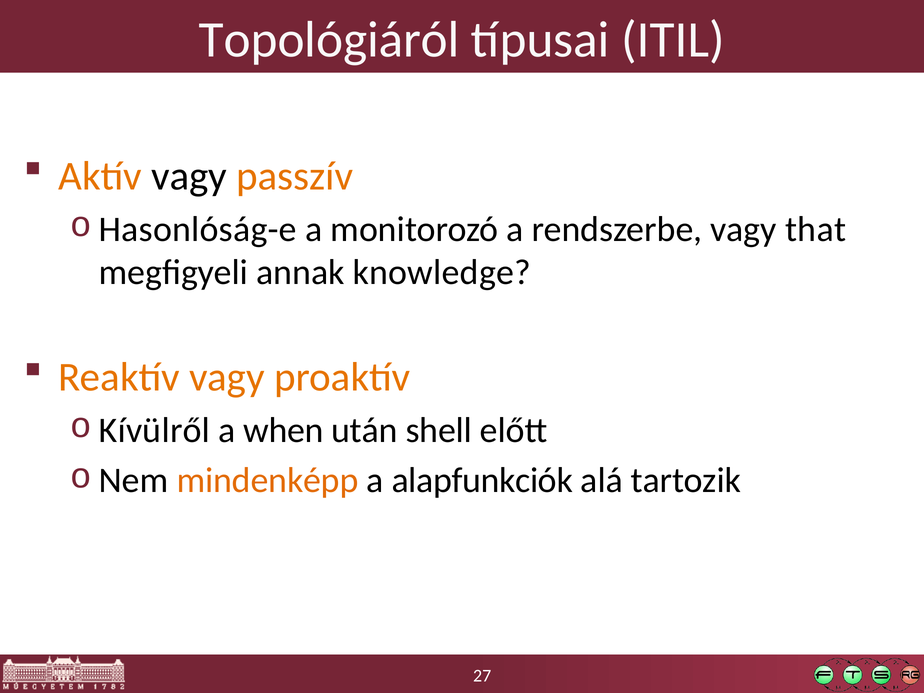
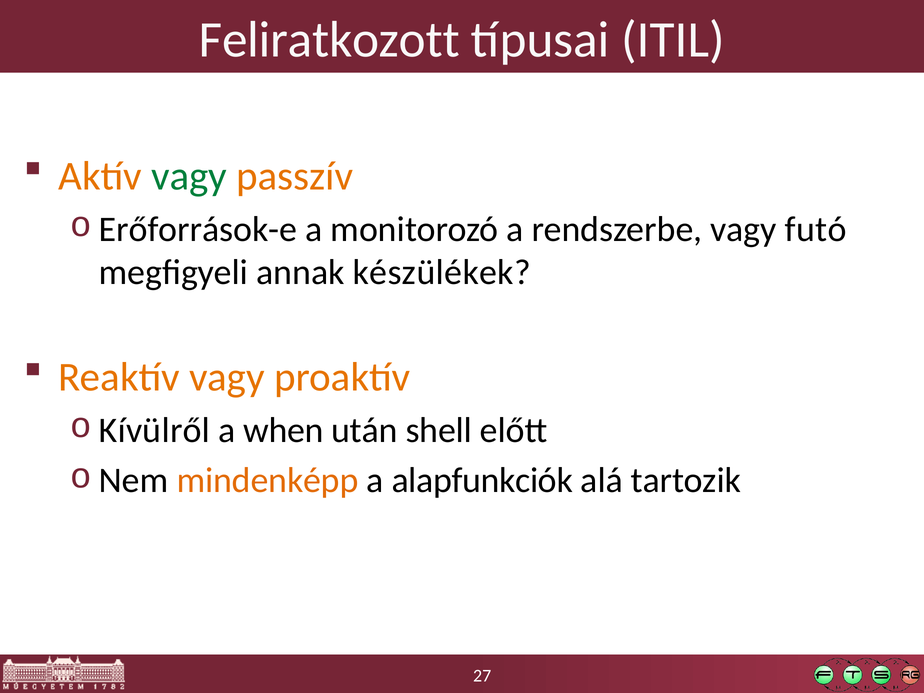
Topológiáról: Topológiáról -> Feliratkozott (329, 40)
vagy colour: black -> green (189, 176)
Hasonlóság-e: Hasonlóság-e -> Erőforrások-e (198, 229)
that: that -> futó (816, 229)
knowledge: knowledge -> készülékek (442, 272)
